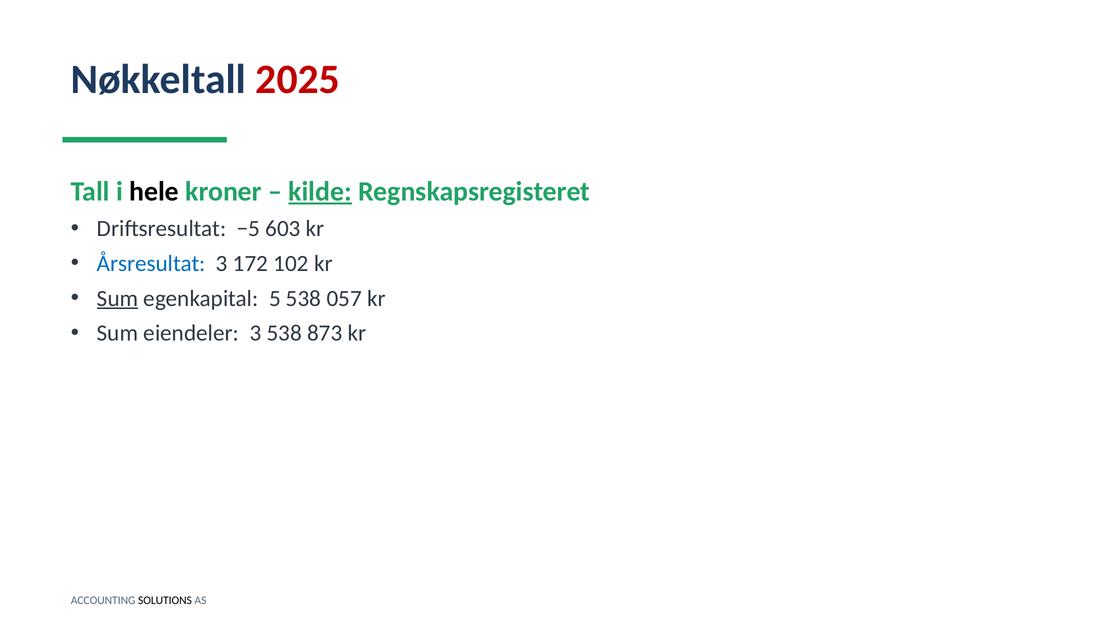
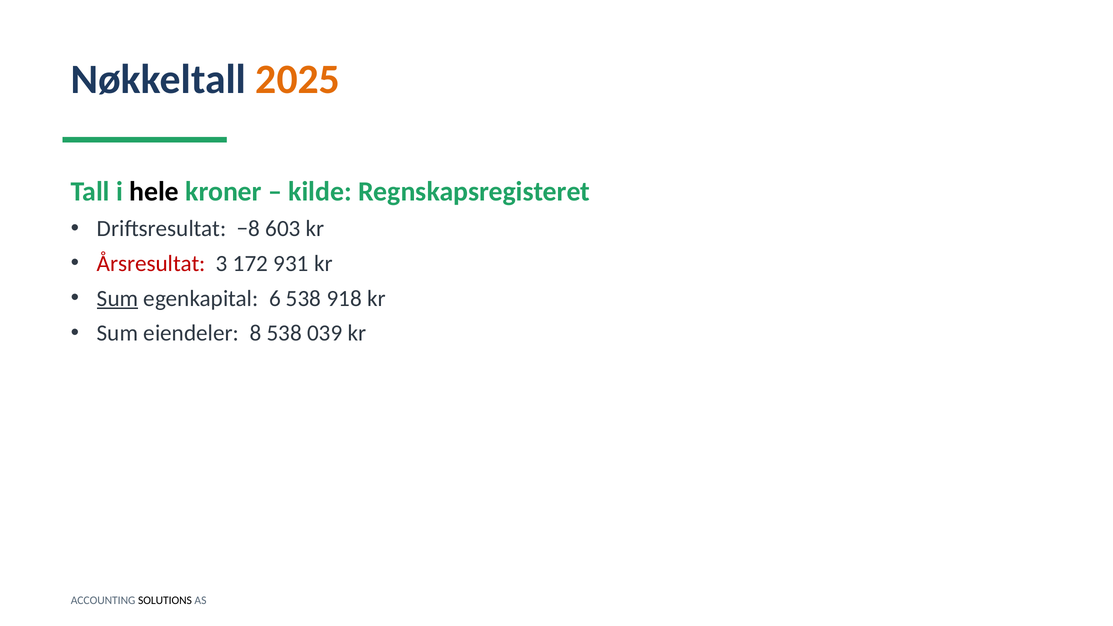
2025 colour: red -> orange (298, 79)
kilde underline: present -> none (320, 192)
−5: −5 -> −8 (248, 229)
Årsresultat colour: blue -> red (151, 264)
102: 102 -> 931 (291, 264)
5: 5 -> 6 (275, 298)
057: 057 -> 918 (344, 298)
eiendeler 3: 3 -> 8 (255, 333)
873: 873 -> 039 (325, 333)
